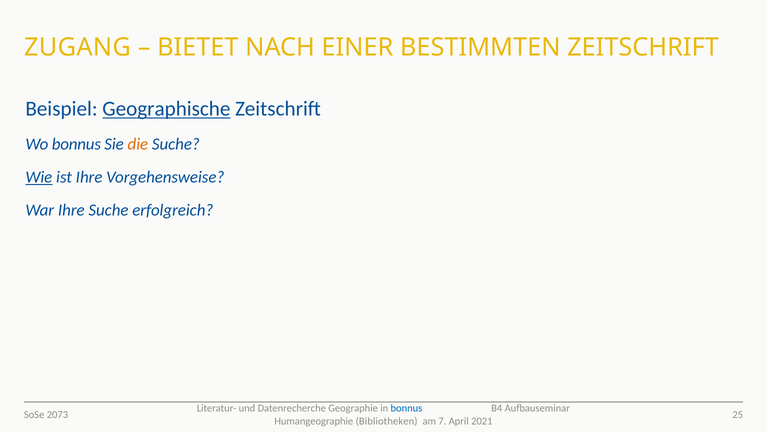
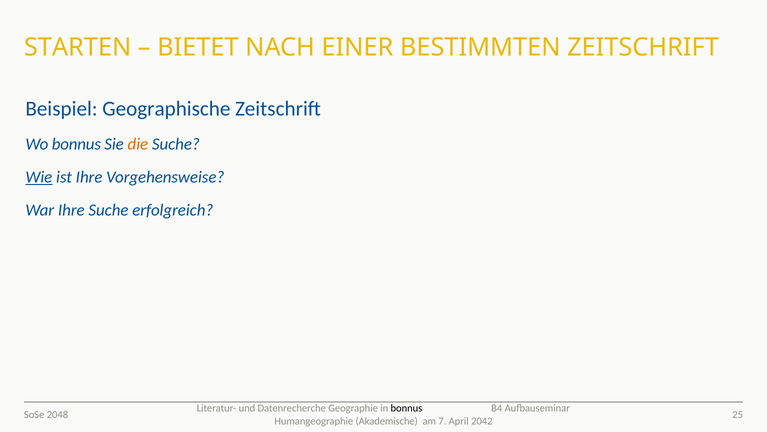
ZUGANG: ZUGANG -> STARTEN (78, 47)
Geographische underline: present -> none (166, 109)
bonnus colour: blue -> black (406, 408)
2073: 2073 -> 2048 (57, 414)
Bibliotheken: Bibliotheken -> Akademische (387, 421)
2021: 2021 -> 2042 (482, 421)
